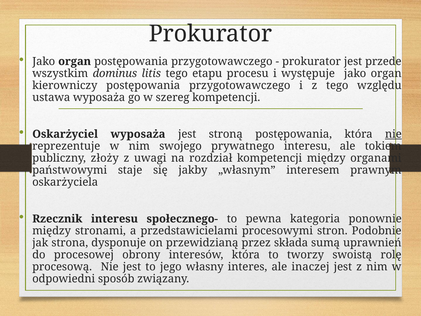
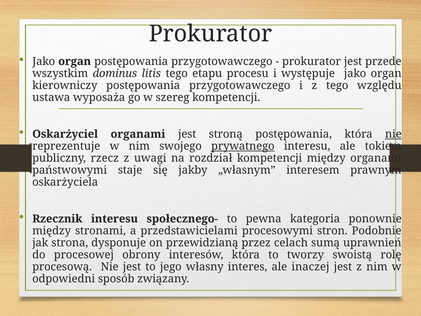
Oskarżyciel wyposaża: wyposaża -> organami (138, 134)
prywatnego underline: none -> present (243, 146)
złoży: złoży -> rzecz (105, 158)
składa: składa -> celach (291, 243)
